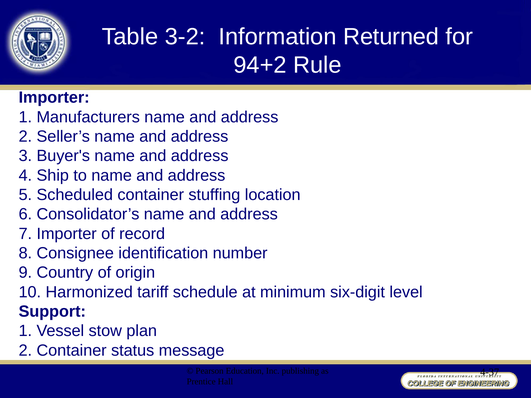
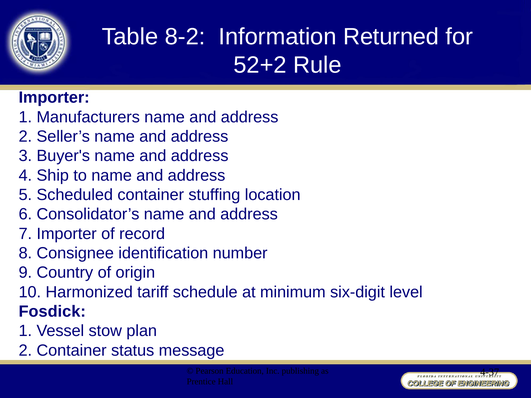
3-2: 3-2 -> 8-2 (185, 37)
94+2: 94+2 -> 52+2 (260, 65)
Support: Support -> Fosdick (52, 312)
